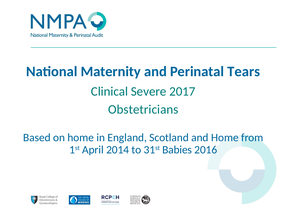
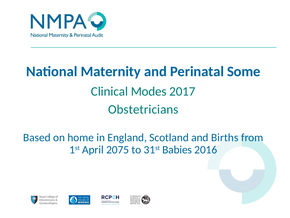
Tears: Tears -> Some (244, 71)
Severe: Severe -> Modes (149, 91)
and Home: Home -> Births (225, 137)
2014: 2014 -> 2075 (118, 149)
